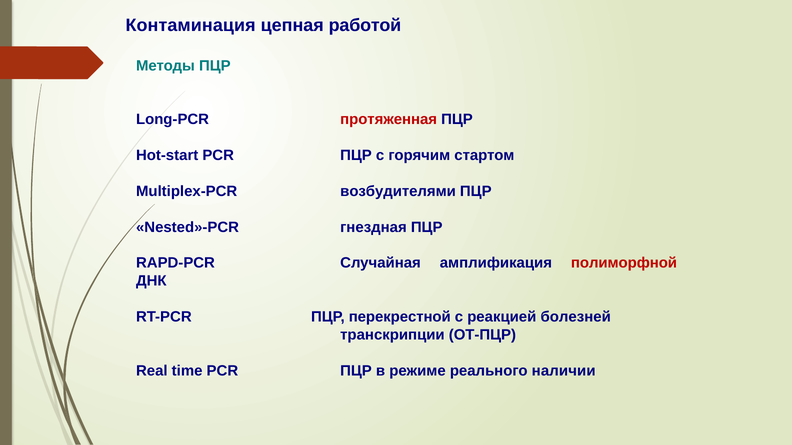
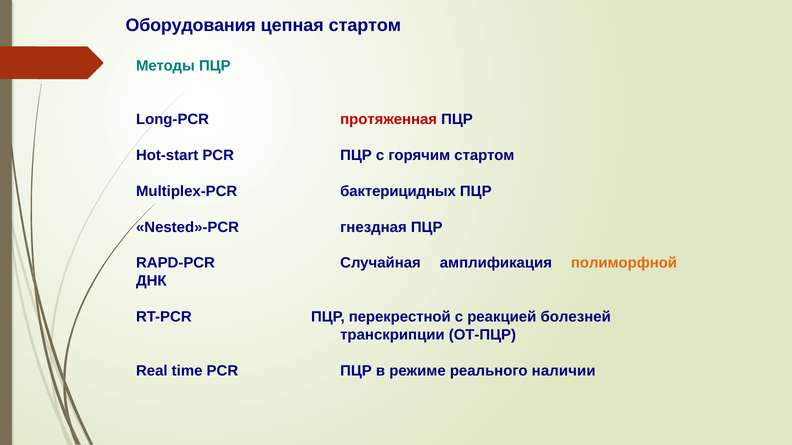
Контаминация: Контаминация -> Оборудования (191, 25)
цепная работой: работой -> стартом (365, 25)
возбудителями: возбудителями -> бактерицидных (398, 191)
полиморфной colour: red -> orange (624, 263)
